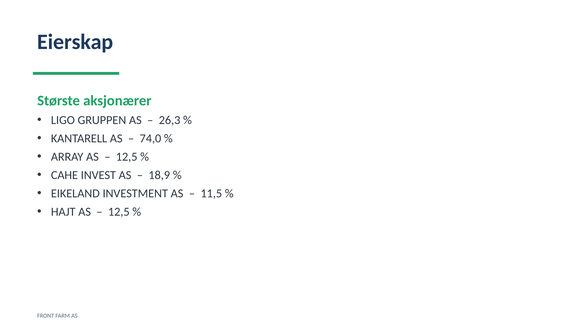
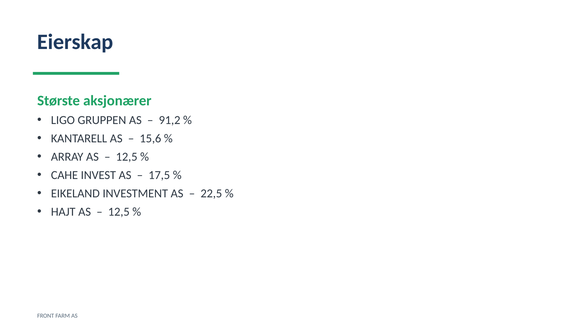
26,3: 26,3 -> 91,2 (170, 120)
74,0: 74,0 -> 15,6 (150, 139)
18,9: 18,9 -> 17,5 (159, 175)
11,5: 11,5 -> 22,5 (211, 193)
